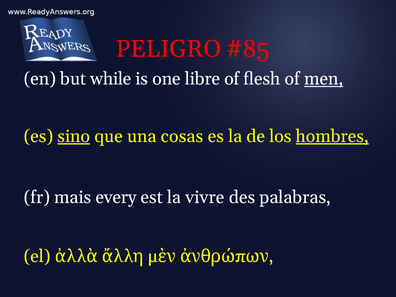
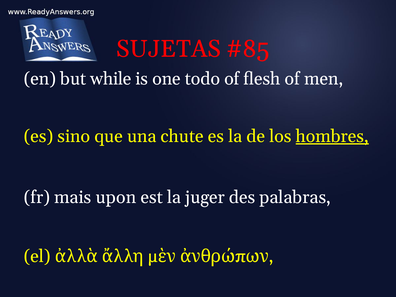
PELIGRO: PELIGRO -> SUJETAS (169, 49)
libre: libre -> todo (202, 79)
men underline: present -> none (324, 79)
sino underline: present -> none (74, 136)
cosas: cosas -> chute (182, 136)
every: every -> upon (116, 197)
vivre: vivre -> juger (205, 197)
